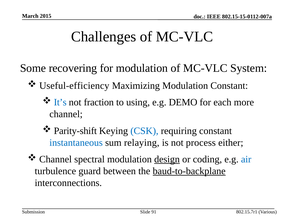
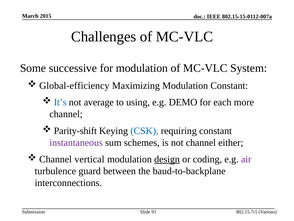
recovering: recovering -> successive (73, 68)
Useful-efficiency: Useful-efficiency -> Global-efficiency (74, 85)
fraction: fraction -> average (99, 102)
instantaneous colour: blue -> purple (76, 142)
relaying: relaying -> schemes (142, 142)
not process: process -> channel (201, 142)
spectral: spectral -> vertical (89, 159)
air colour: blue -> purple (246, 159)
baud-to-backplane underline: present -> none (189, 171)
